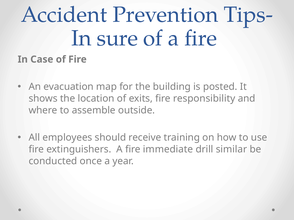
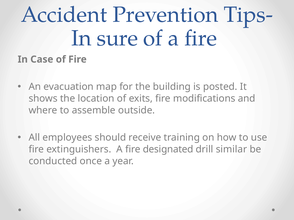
responsibility: responsibility -> modifications (204, 99)
immediate: immediate -> designated (168, 150)
